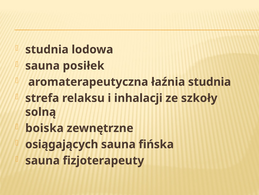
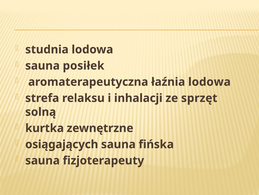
łaźnia studnia: studnia -> lodowa (209, 82)
szkoły: szkoły -> sprzęt (199, 98)
boiska: boiska -> kurtka (45, 128)
